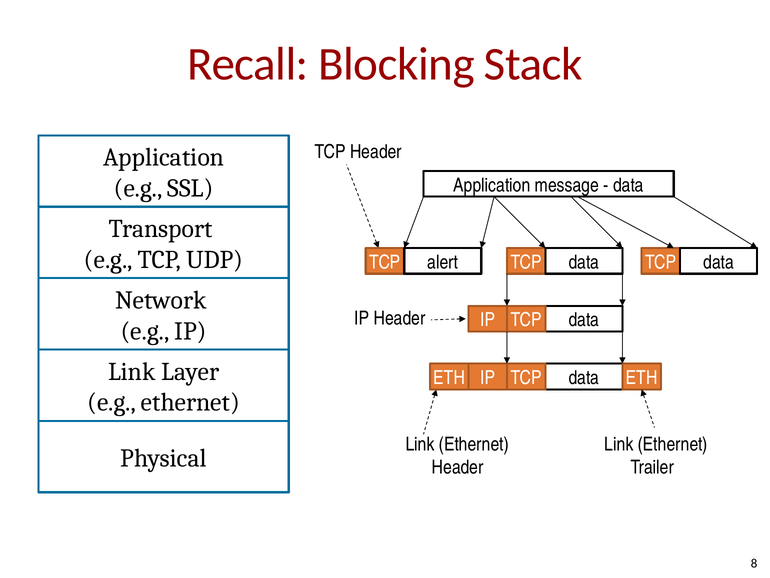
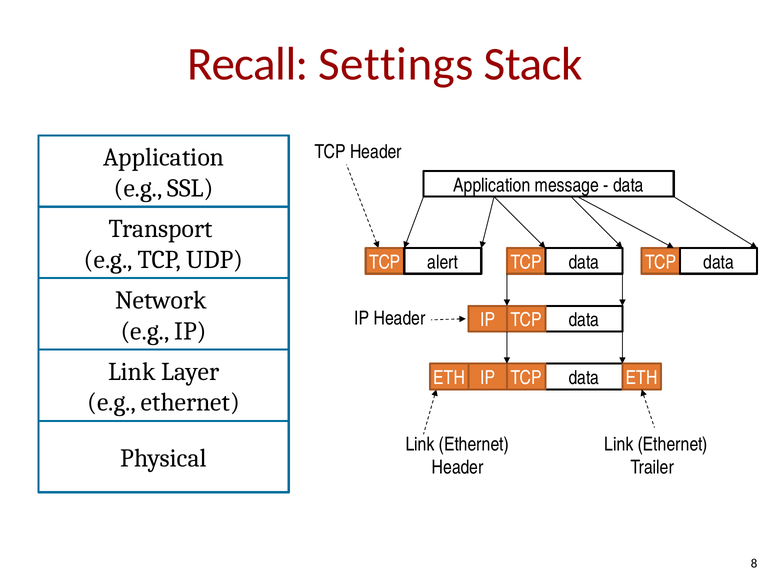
Blocking: Blocking -> Settings (396, 64)
